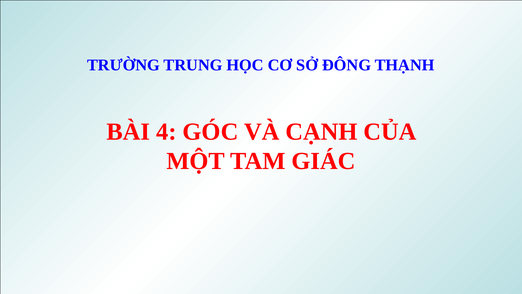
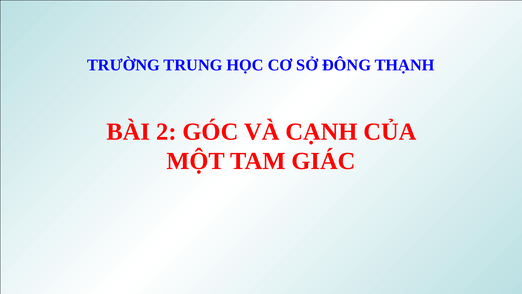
4: 4 -> 2 (166, 131)
